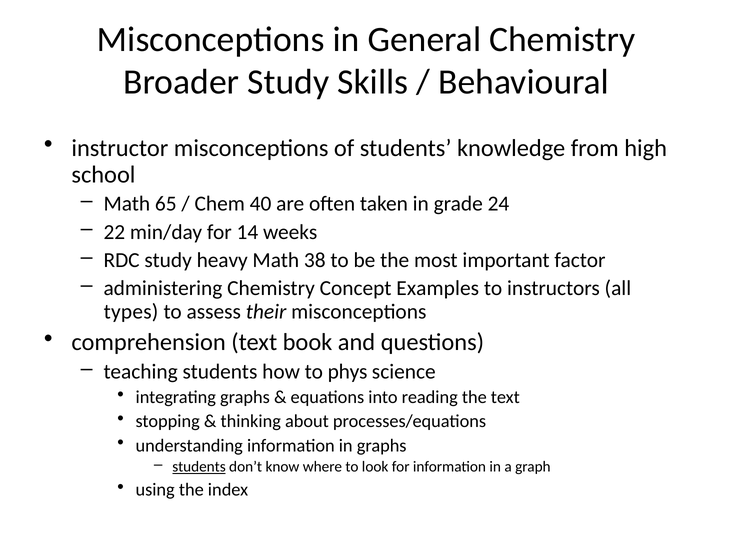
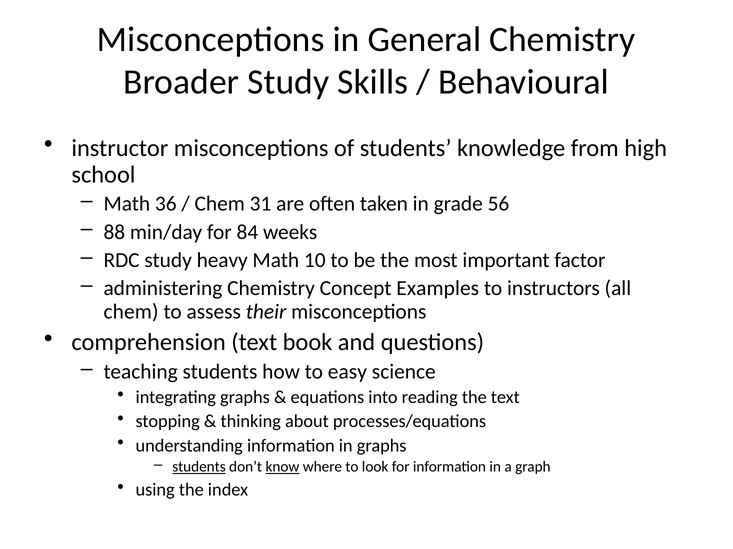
65: 65 -> 36 (166, 204)
40: 40 -> 31 (260, 204)
24: 24 -> 56 (498, 204)
22: 22 -> 88 (114, 232)
14: 14 -> 84 (247, 232)
38: 38 -> 10 (315, 261)
types: types -> chem (131, 312)
phys: phys -> easy (347, 372)
know underline: none -> present (282, 468)
